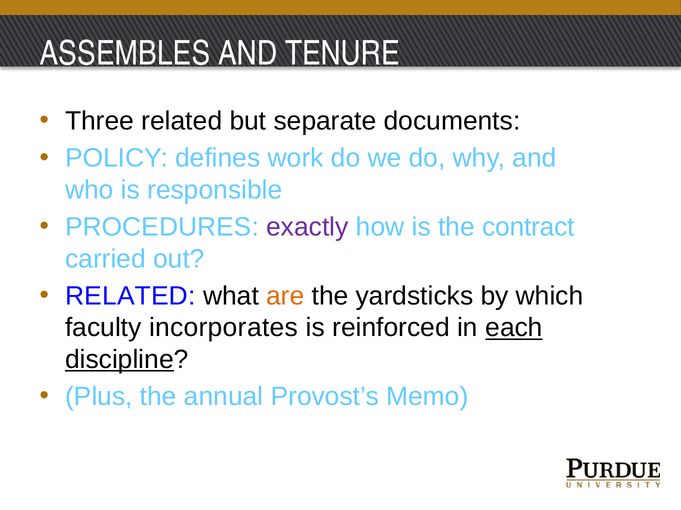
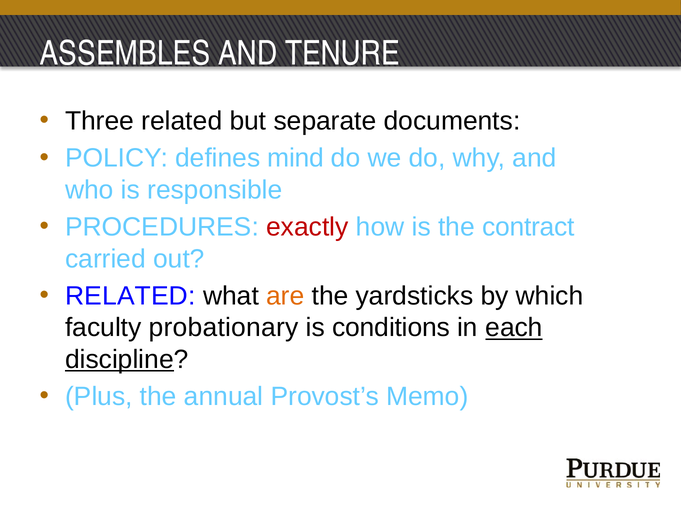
work: work -> mind (296, 158)
exactly colour: purple -> red (307, 227)
incorporates: incorporates -> probationary (224, 328)
reinforced: reinforced -> conditions (391, 328)
